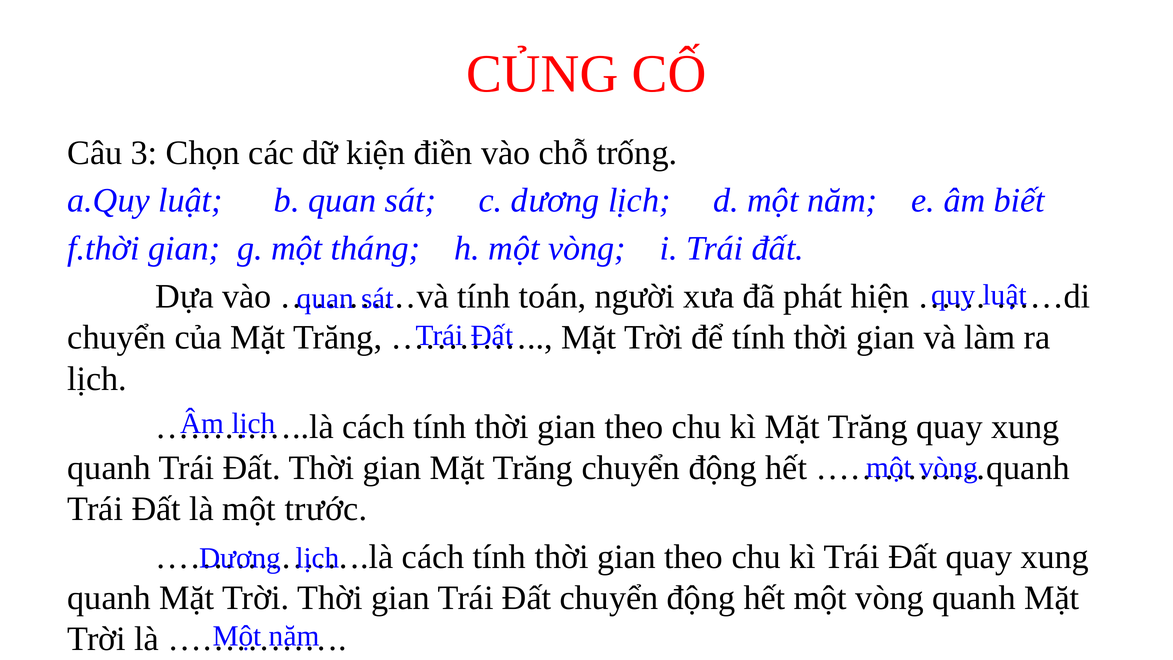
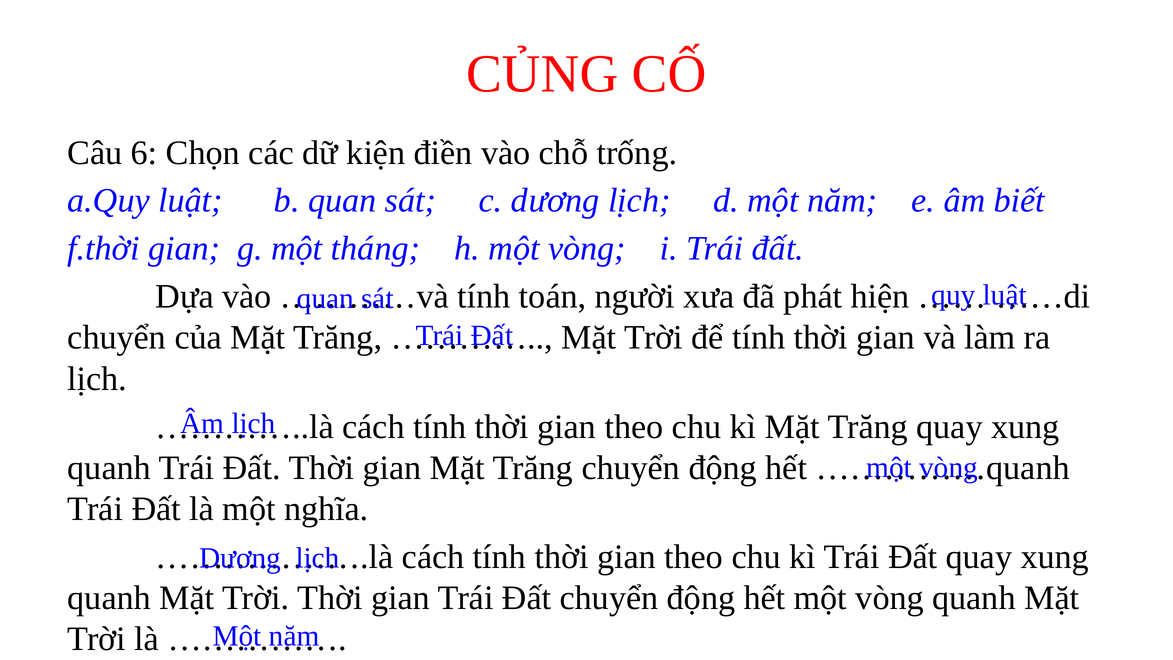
3: 3 -> 6 (144, 153)
trước: trước -> nghĩa (326, 509)
